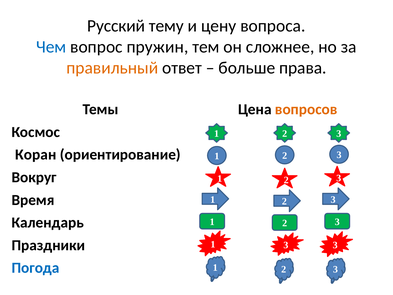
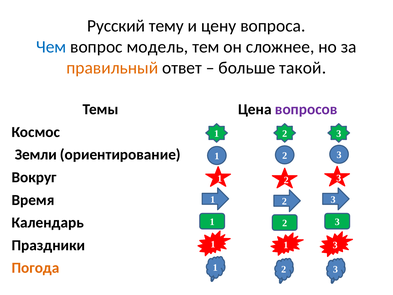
пружин: пружин -> модель (157, 47)
права: права -> такой (303, 68)
вопросов colour: orange -> purple (306, 109)
Коран: Коран -> Земли (36, 155)
3: 3 -> 1 (286, 245)
Погода colour: blue -> orange (36, 268)
